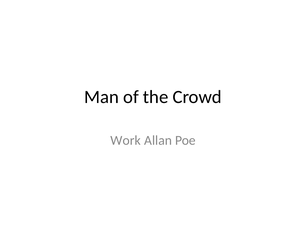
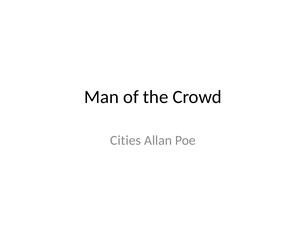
Work: Work -> Cities (126, 141)
